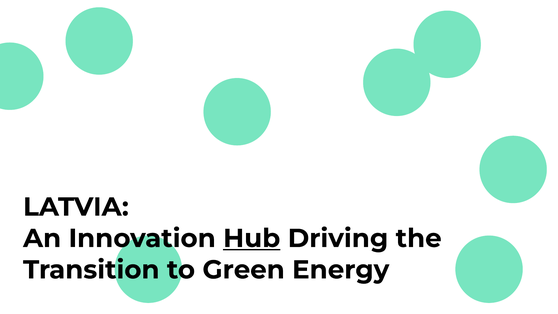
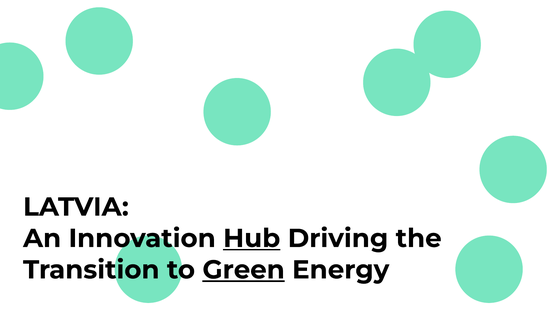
Green underline: none -> present (244, 270)
